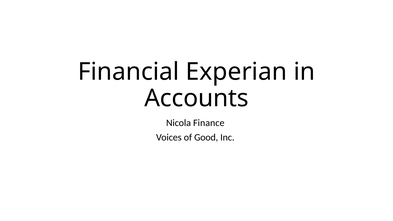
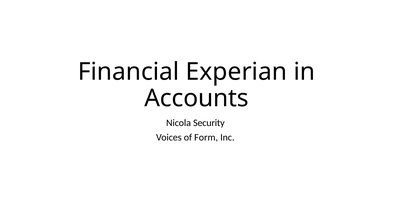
Finance: Finance -> Security (209, 123)
Good: Good -> Form (206, 138)
